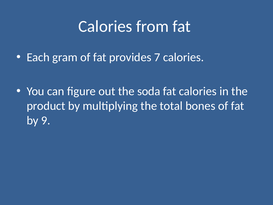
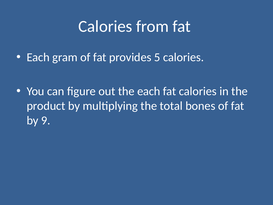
7: 7 -> 5 (157, 57)
the soda: soda -> each (149, 91)
